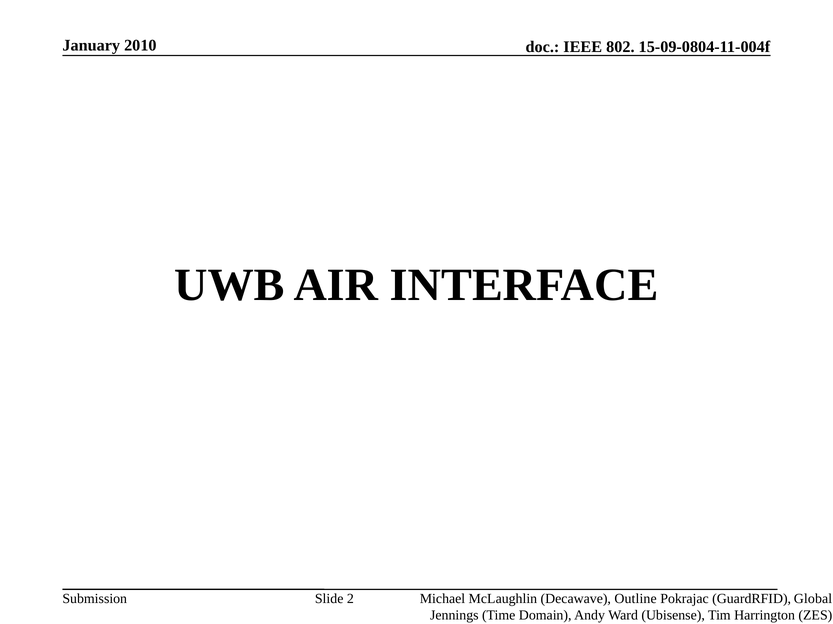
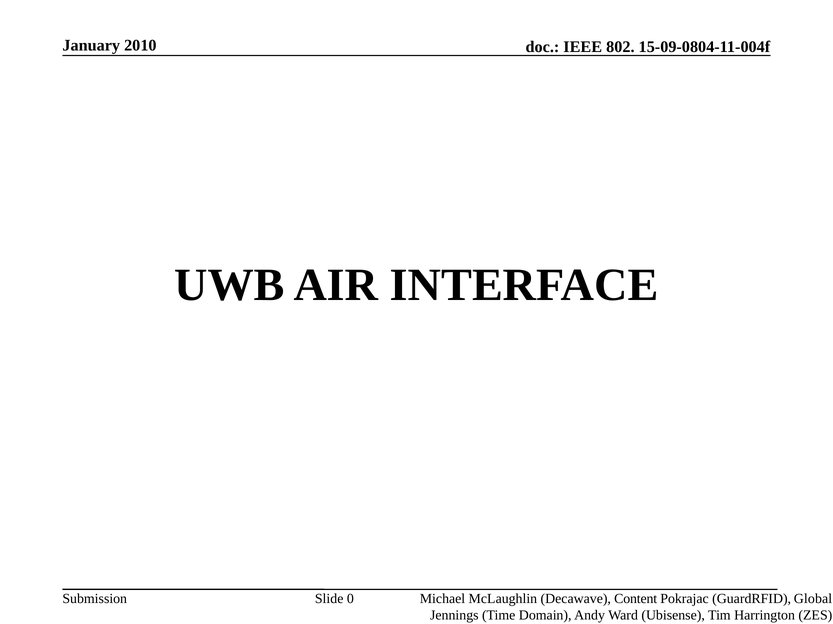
2: 2 -> 0 (350, 599)
Outline: Outline -> Content (636, 599)
